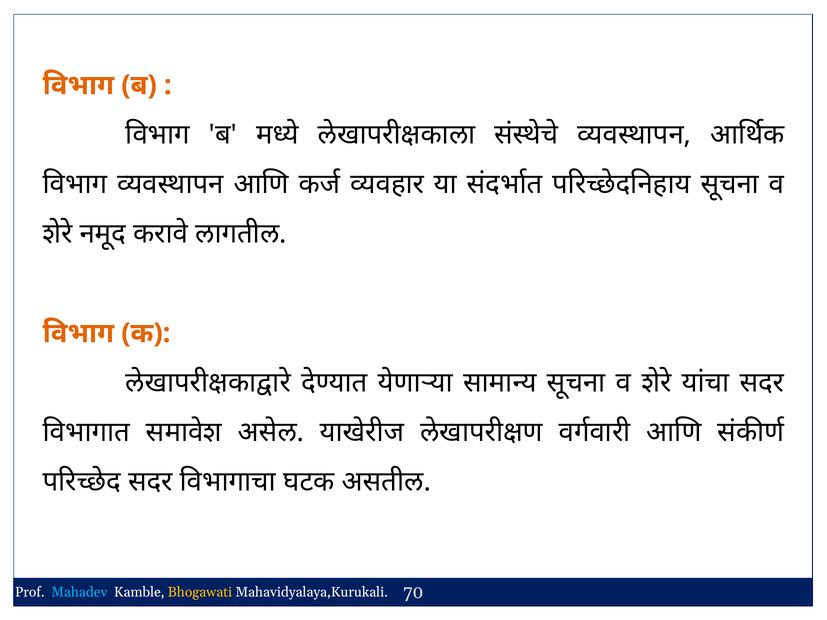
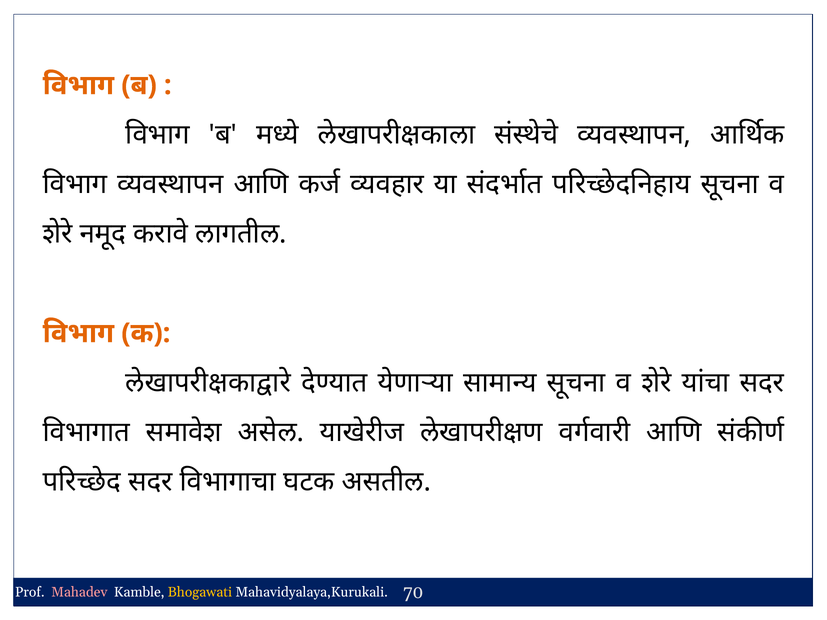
Mahadev colour: light blue -> pink (79, 593)
